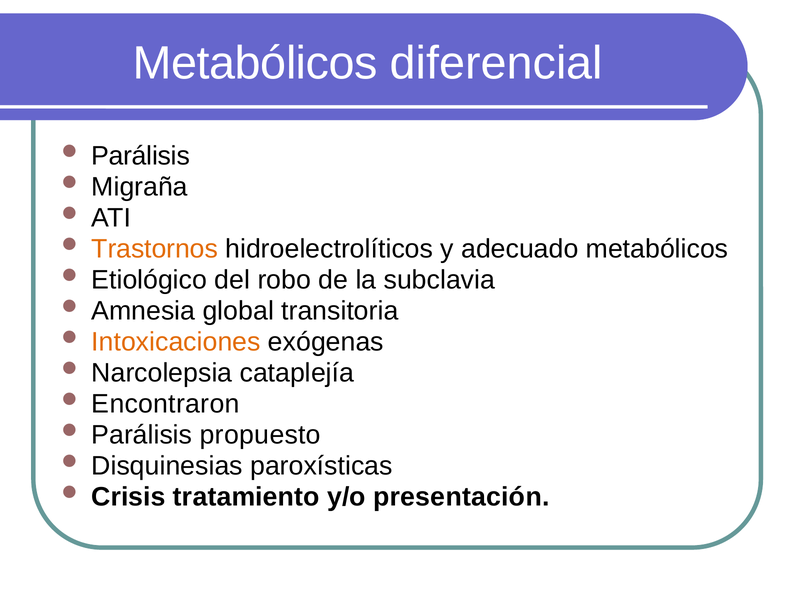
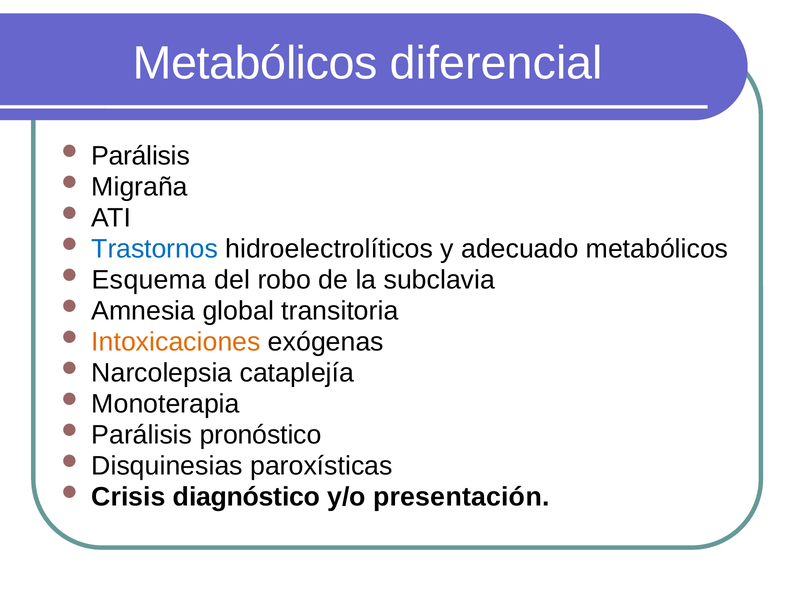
Trastornos colour: orange -> blue (155, 249)
Etiológico: Etiológico -> Esquema (149, 280)
Encontraron: Encontraron -> Monoterapia (166, 404)
propuesto: propuesto -> pronóstico (261, 435)
tratamiento: tratamiento -> diagnóstico (247, 497)
